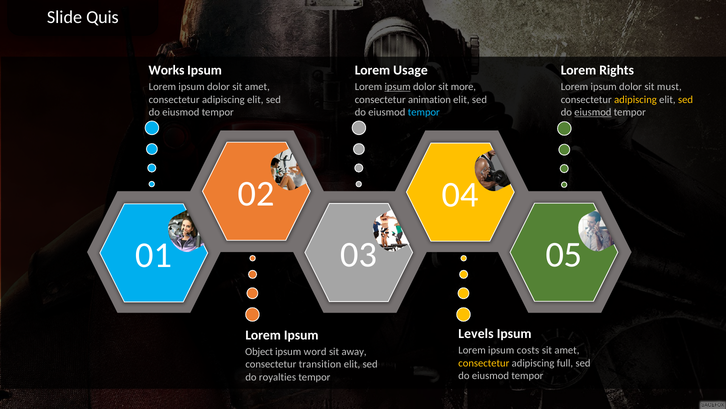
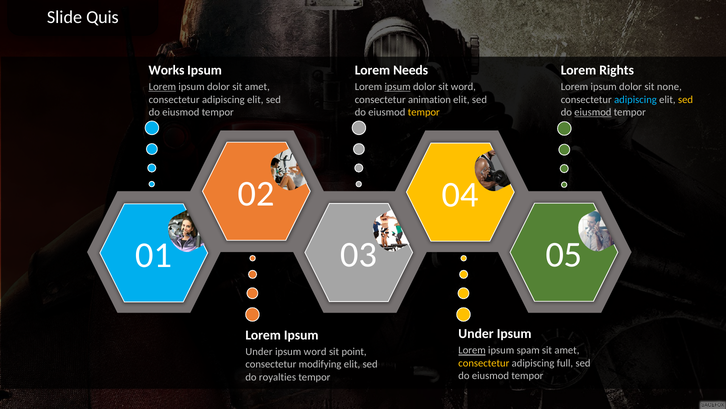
Usage: Usage -> Needs (411, 70)
Lorem underline: none -> present (162, 87)
sit more: more -> word (463, 87)
must: must -> none (669, 87)
adipiscing colour: yellow -> light blue (635, 99)
tempor colour: light blue -> yellow (424, 112)
Levels: Levels -> Under (476, 333)
Lorem underline: none -> present (472, 350)
costs: costs -> spam (528, 350)
Object: Object -> Under (259, 351)
away: away -> point (354, 351)
transition: transition -> modifying (320, 364)
